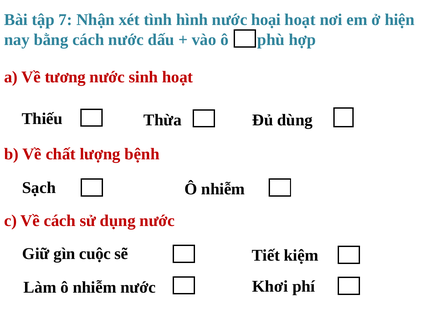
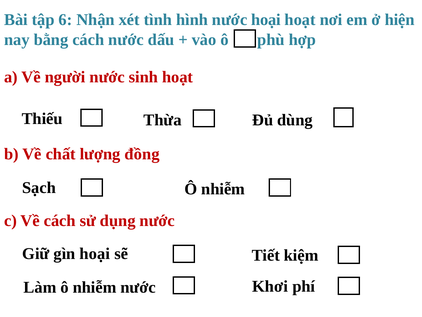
7: 7 -> 6 (66, 20)
tương: tương -> người (65, 77)
bệnh: bệnh -> đồng (142, 154)
gìn cuộc: cuộc -> hoại (95, 253)
